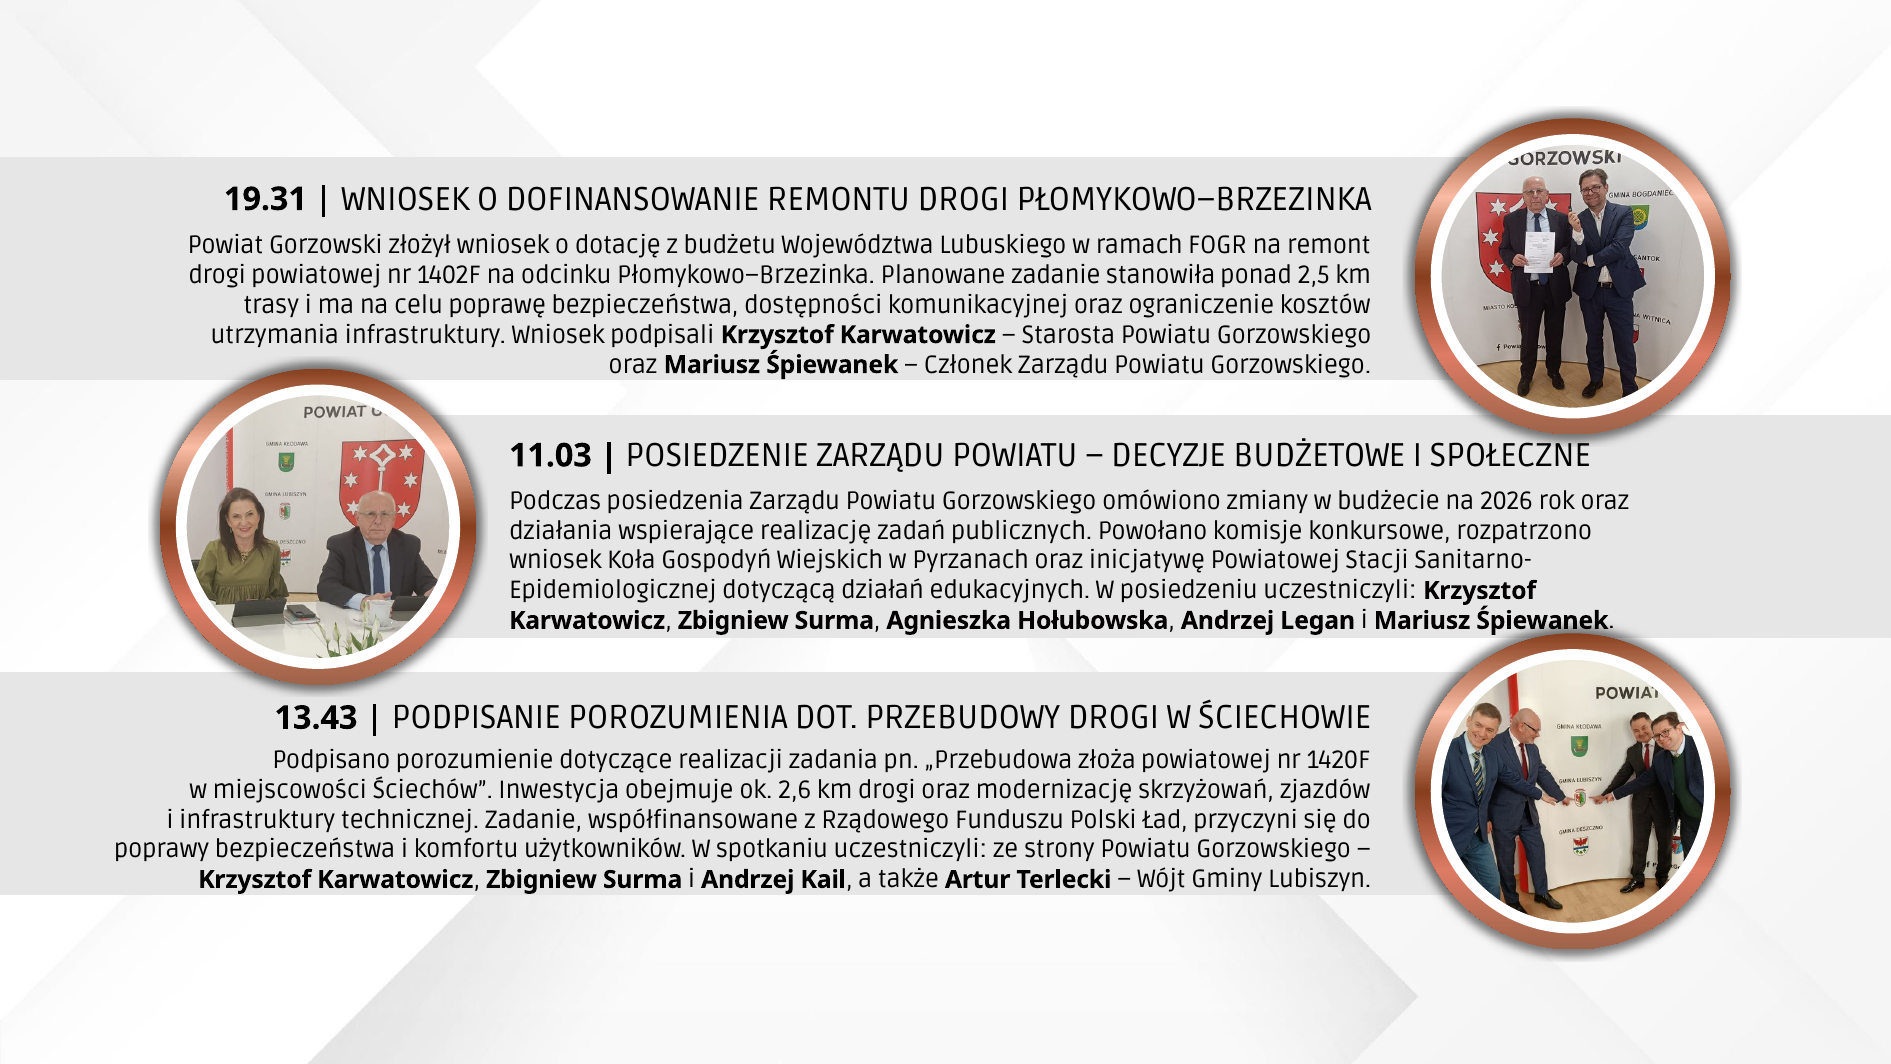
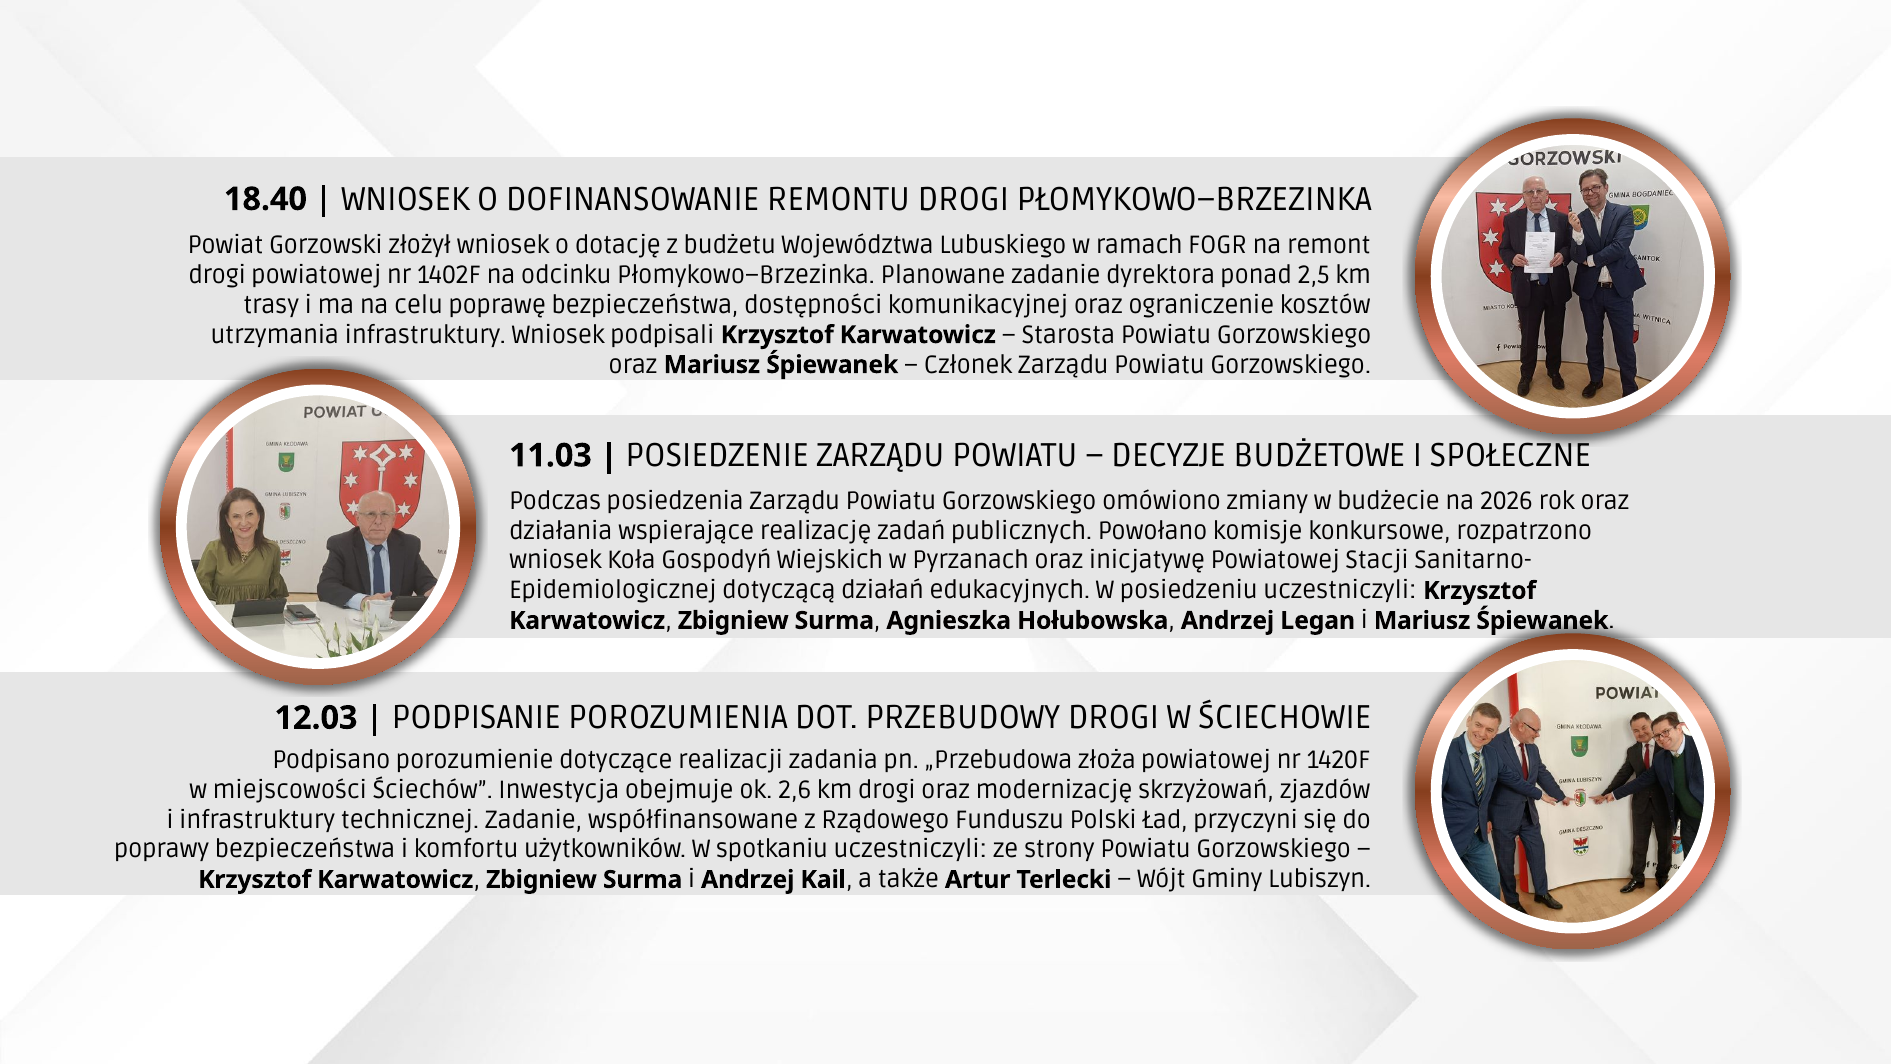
19.31: 19.31 -> 18.40 (265, 199)
stanowiła: stanowiła -> dyrektora (1161, 275)
13.43: 13.43 -> 12.03 (316, 718)
